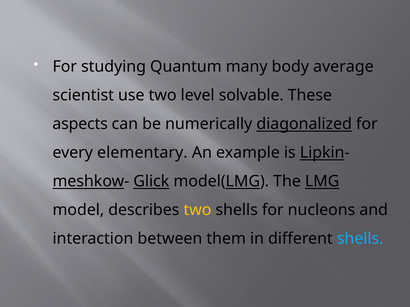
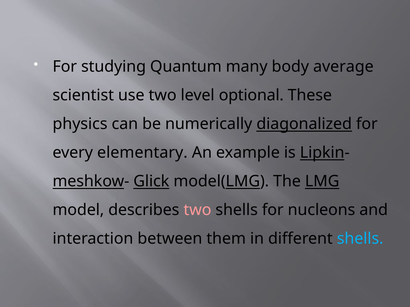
solvable: solvable -> optional (251, 95)
aspects: aspects -> physics (80, 124)
two colour: yellow -> pink (197, 210)
